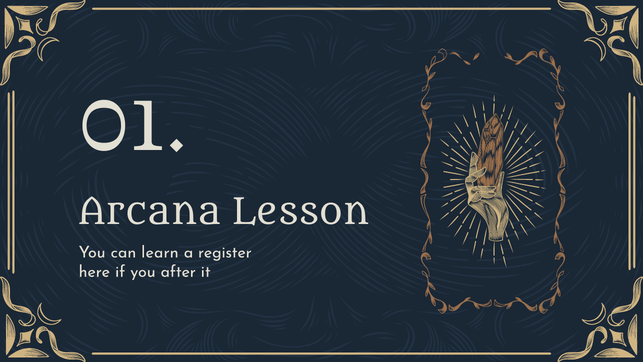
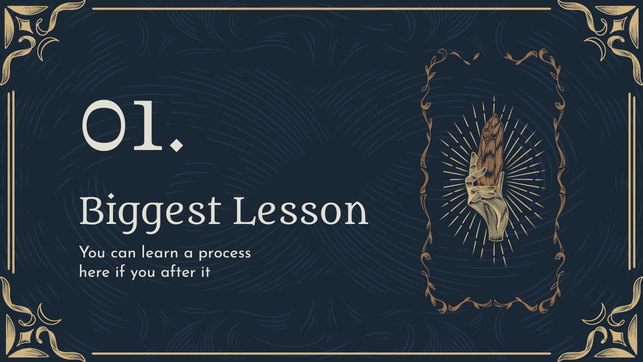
Arcana: Arcana -> Biggest (150, 212)
register: register -> process (225, 252)
